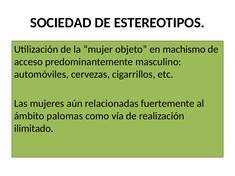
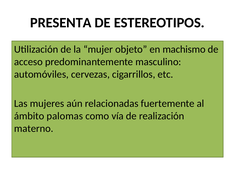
SOCIEDAD: SOCIEDAD -> PRESENTA (61, 23)
ilimitado: ilimitado -> materno (34, 129)
